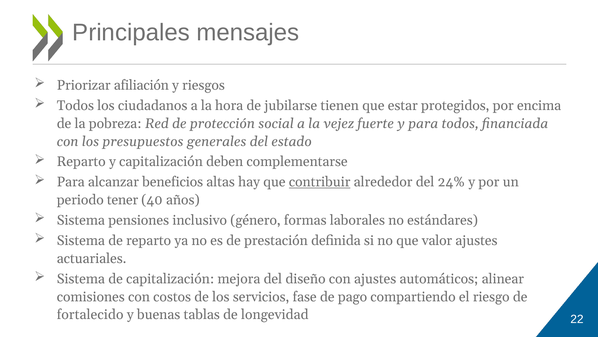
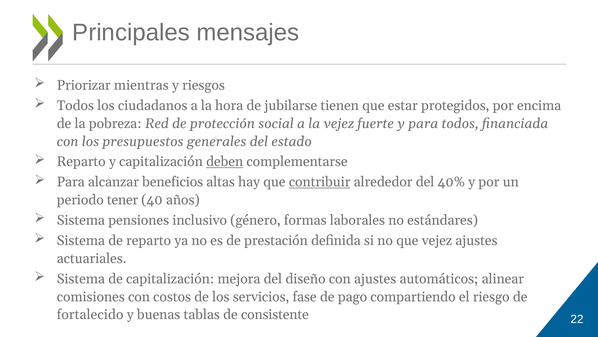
afiliación: afiliación -> mientras (141, 85)
deben underline: none -> present (225, 161)
24%: 24% -> 40% (451, 182)
que valor: valor -> vejez (437, 240)
longevidad: longevidad -> consistente (275, 314)
